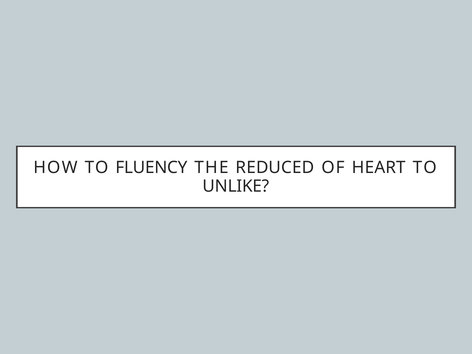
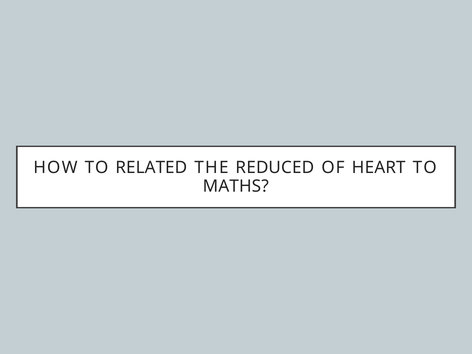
FLUENCY: FLUENCY -> RELATED (151, 168)
UNLIKE: UNLIKE -> MATHS (236, 186)
